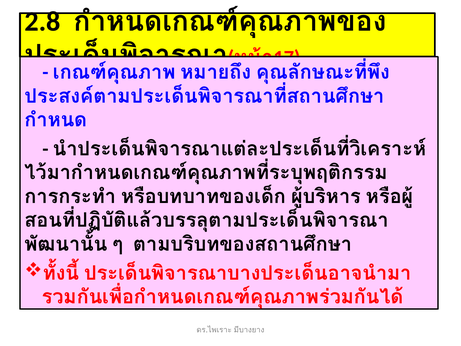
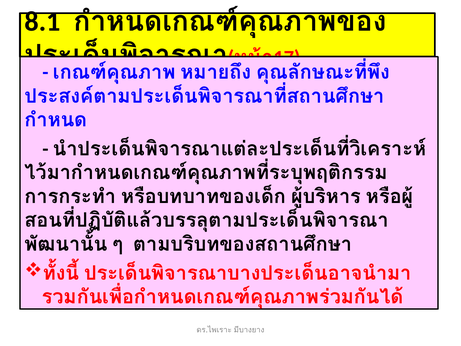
2.8: 2.8 -> 8.1 (43, 22)
